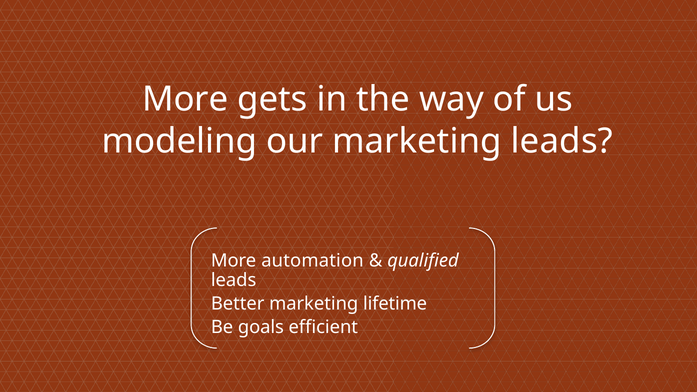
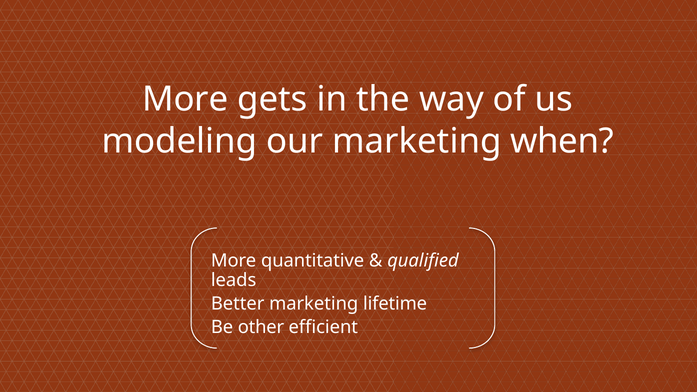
marketing leads: leads -> when (562, 141)
automation: automation -> quantitative (313, 260)
goals: goals -> other (261, 327)
